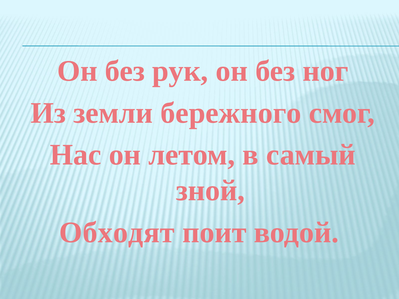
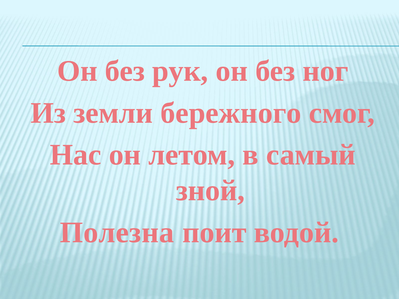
Обходят: Обходят -> Полезна (117, 233)
